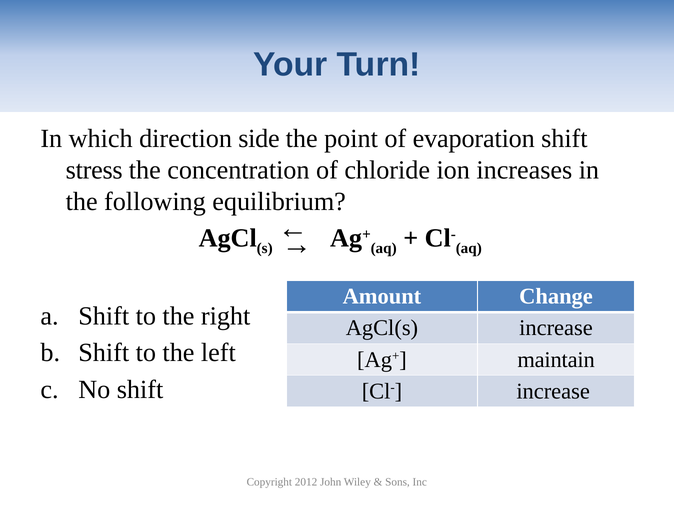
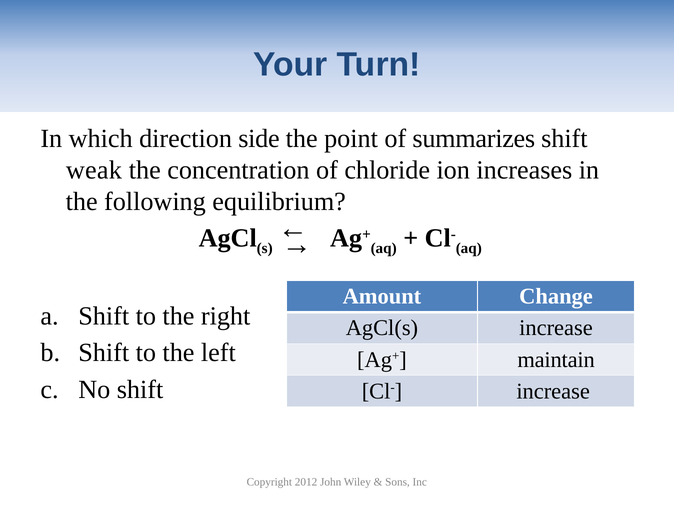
evaporation: evaporation -> summarizes (474, 139)
stress: stress -> weak (94, 170)
